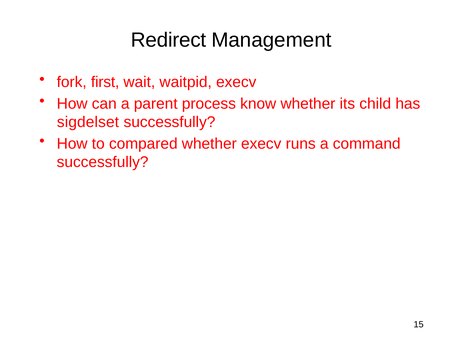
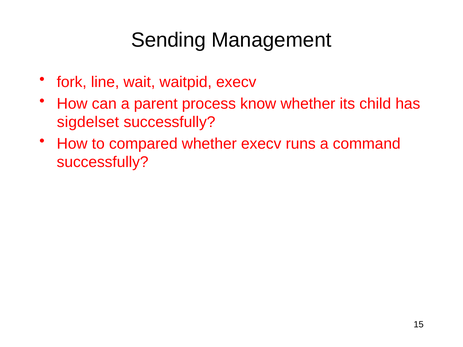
Redirect: Redirect -> Sending (169, 40)
first: first -> line (105, 82)
